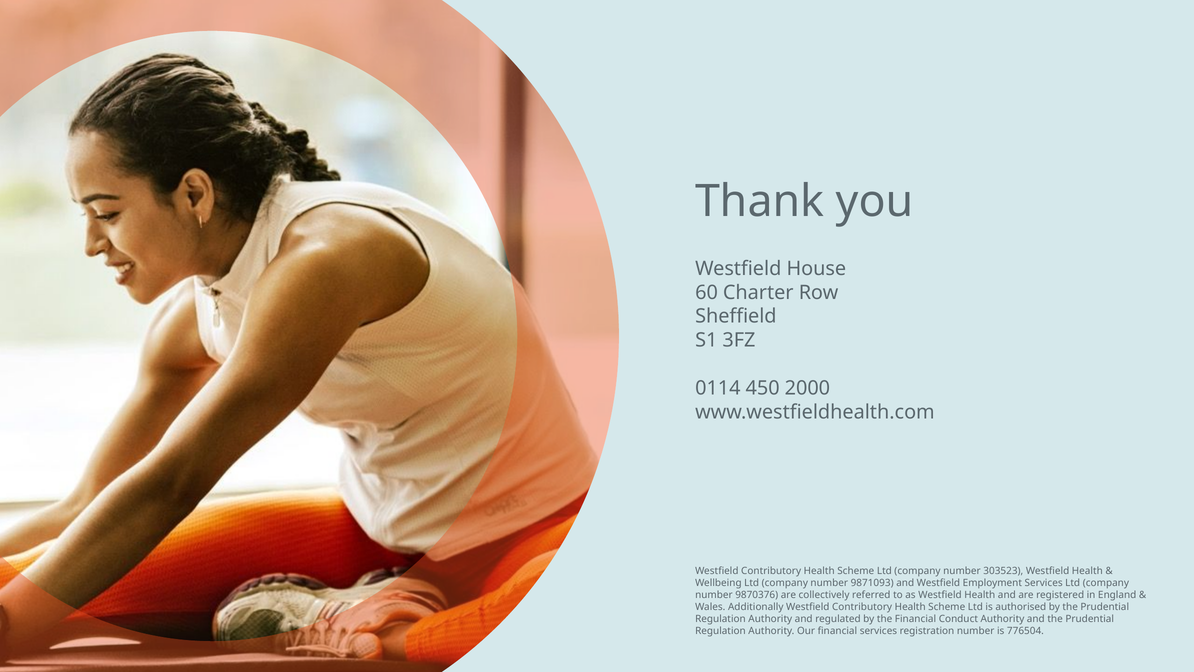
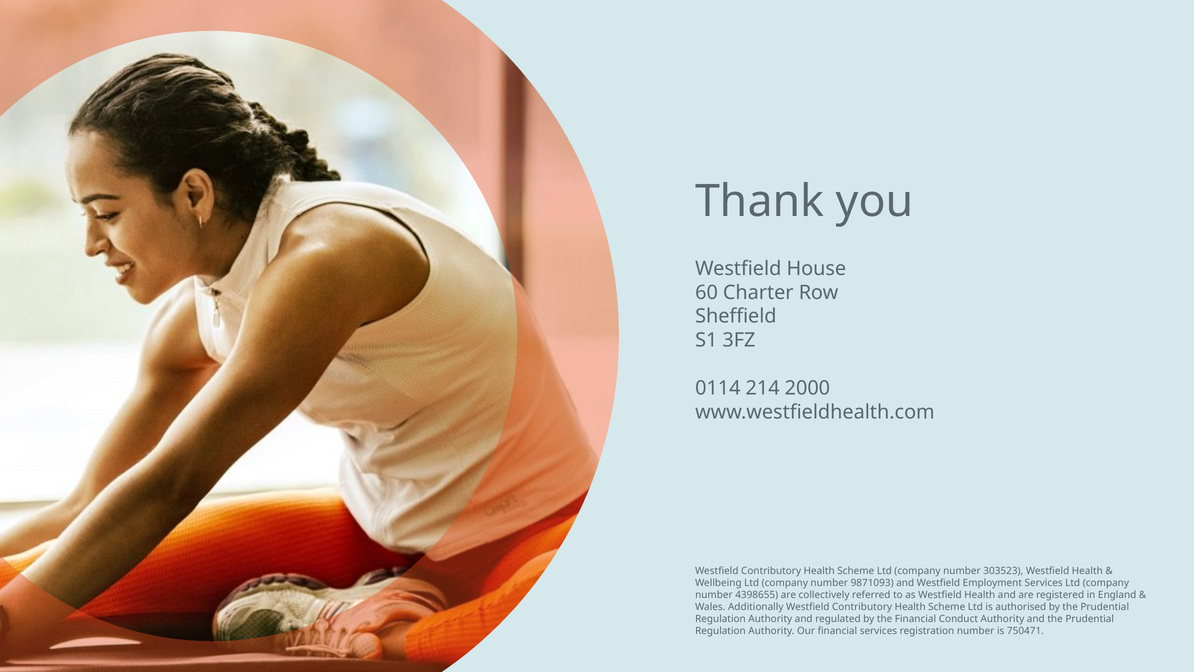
450: 450 -> 214 (763, 388)
9870376: 9870376 -> 4398655 (757, 595)
776504: 776504 -> 750471 (1025, 630)
